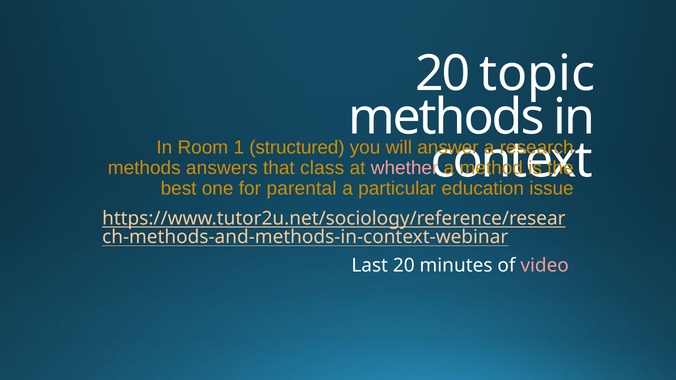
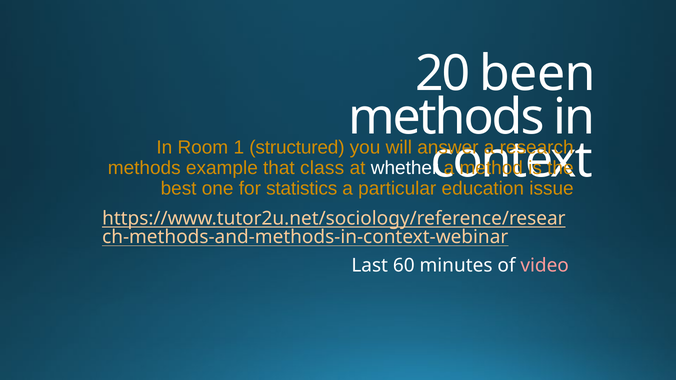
topic: topic -> been (537, 74)
answers: answers -> example (222, 168)
whether colour: pink -> white (405, 168)
parental: parental -> statistics (302, 189)
Last 20: 20 -> 60 (404, 265)
